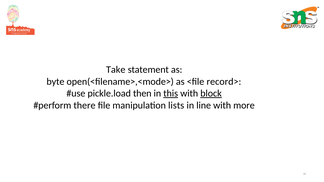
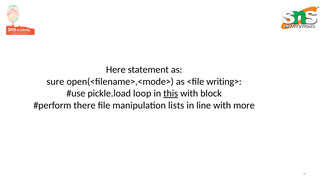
Take: Take -> Here (116, 70)
byte: byte -> sure (55, 82)
record>: record> -> writing> (224, 82)
then: then -> loop (142, 94)
block underline: present -> none (211, 94)
